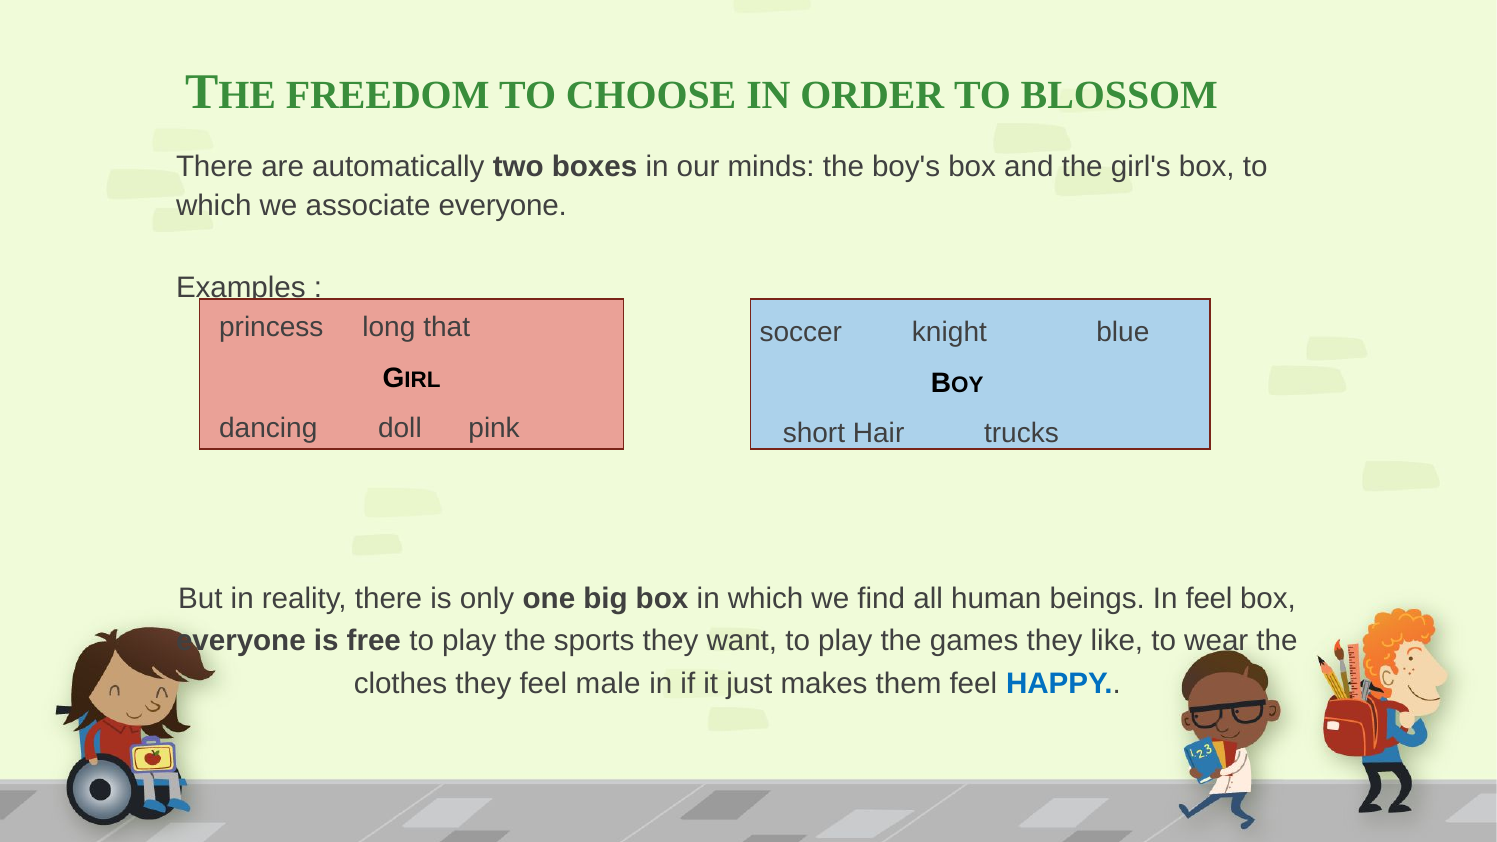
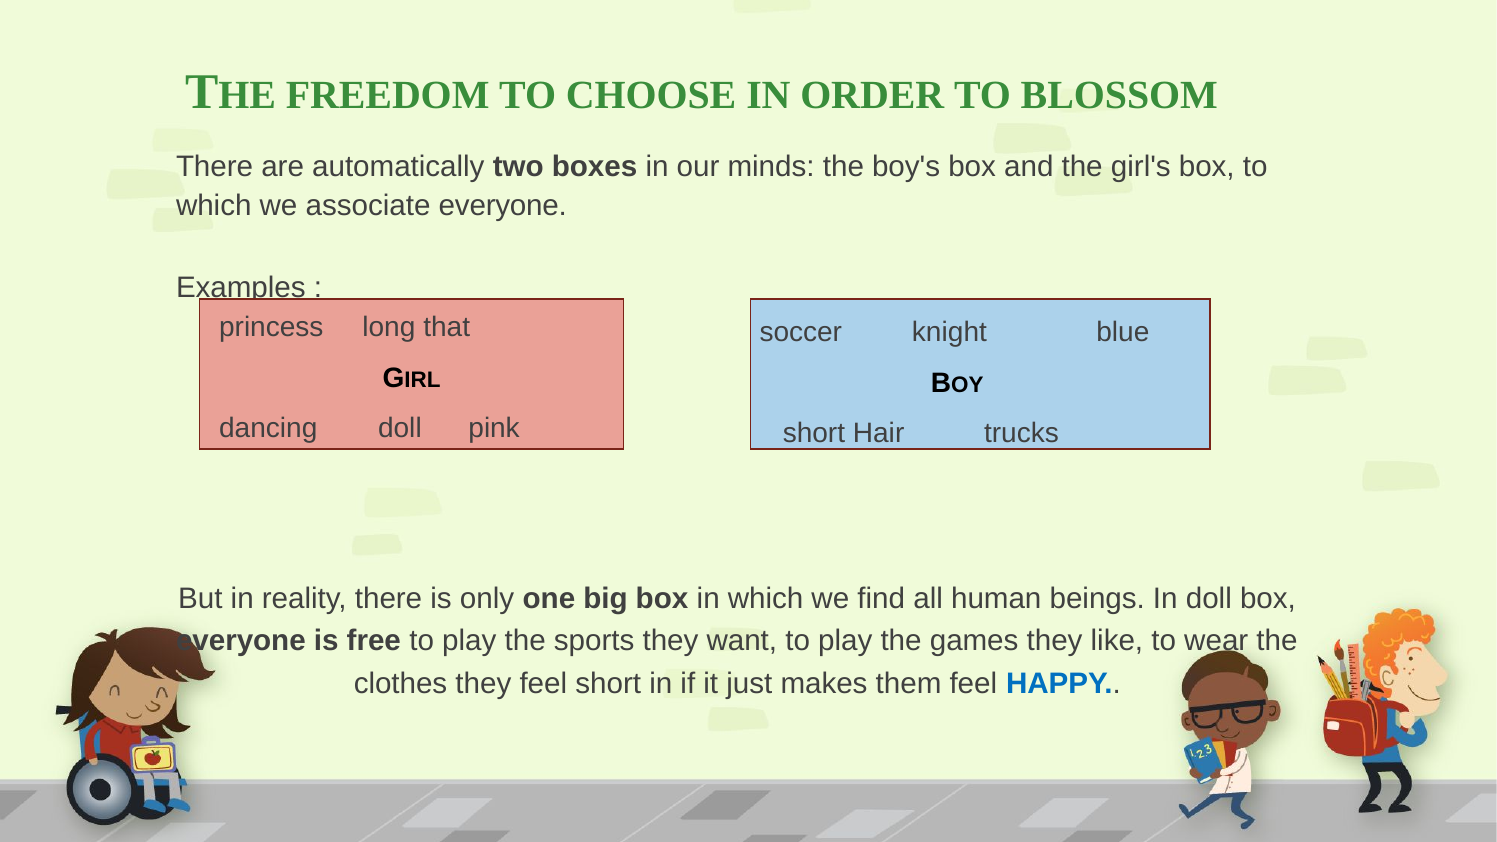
In feel: feel -> doll (1209, 598)
feel male: male -> short (608, 684)
